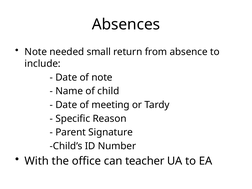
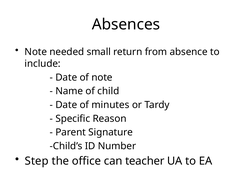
meeting: meeting -> minutes (110, 105)
With: With -> Step (37, 161)
